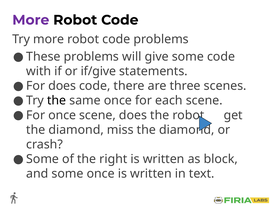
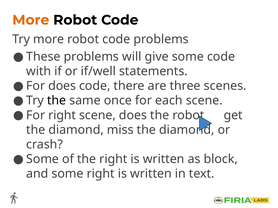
More colour: purple -> orange (31, 20)
if/give: if/give -> if/well (98, 71)
For once: once -> right (62, 115)
some once: once -> right (101, 174)
